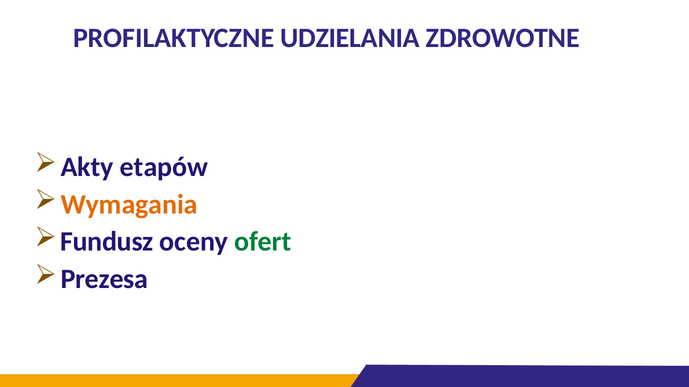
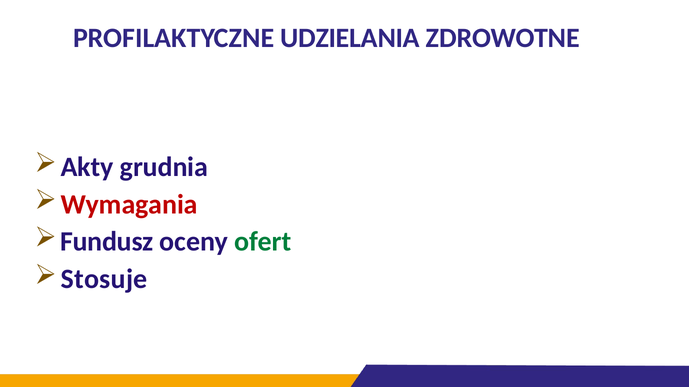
etapów: etapów -> grudnia (164, 167)
Wymagania colour: orange -> red (129, 205)
Prezesa: Prezesa -> Stosuje (104, 279)
